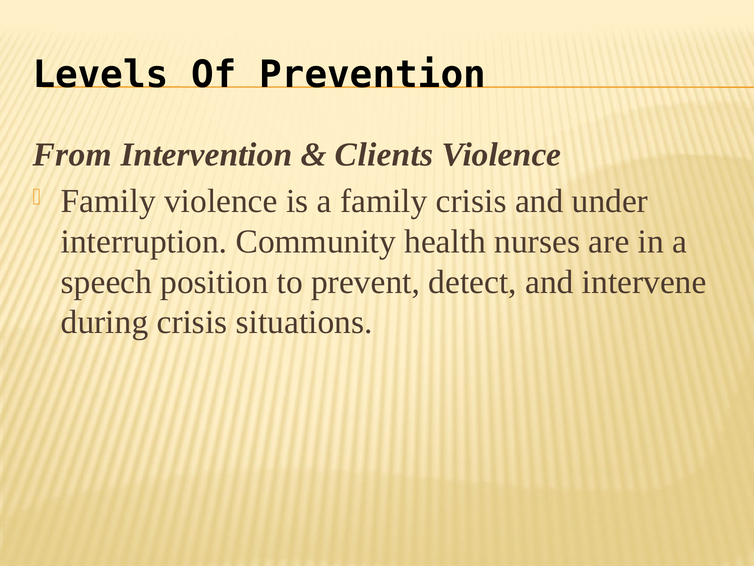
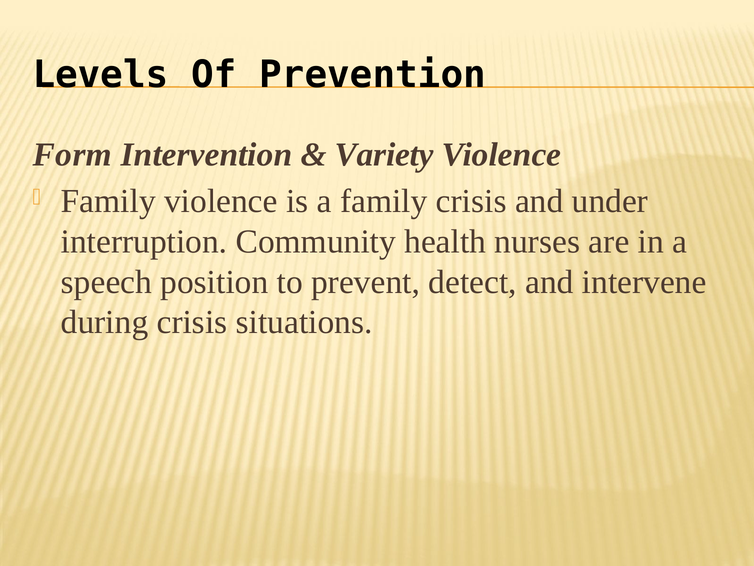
From: From -> Form (72, 154)
Clients: Clients -> Variety (384, 154)
